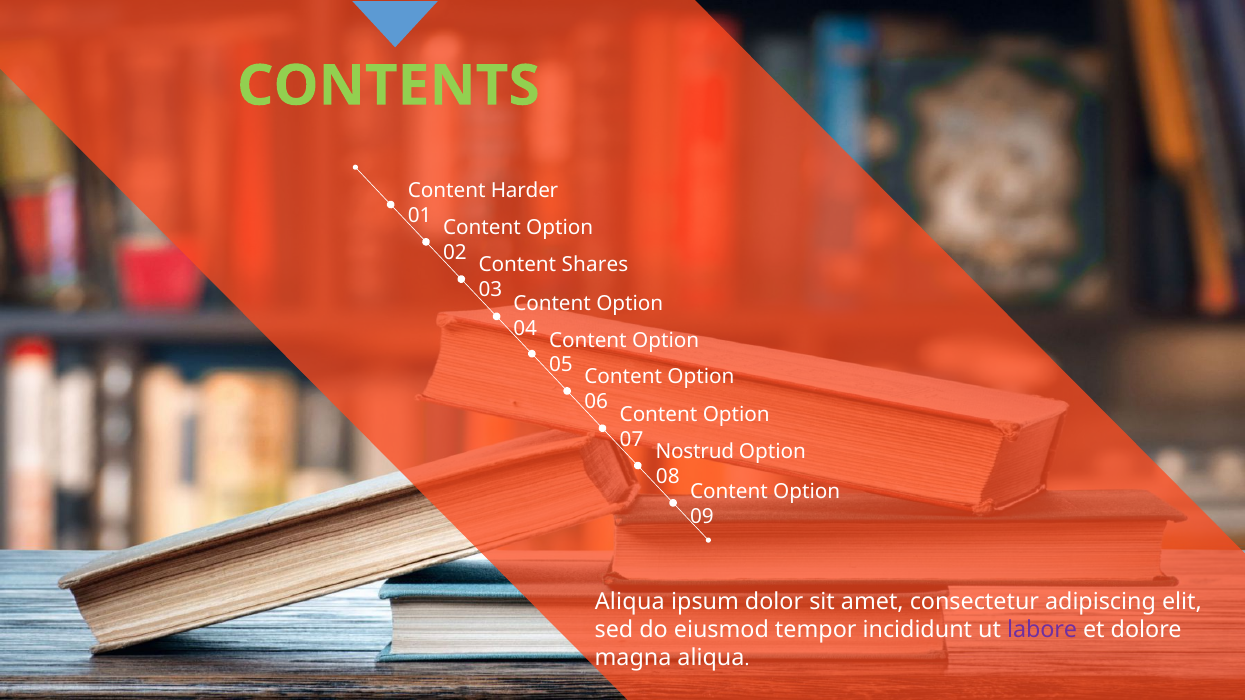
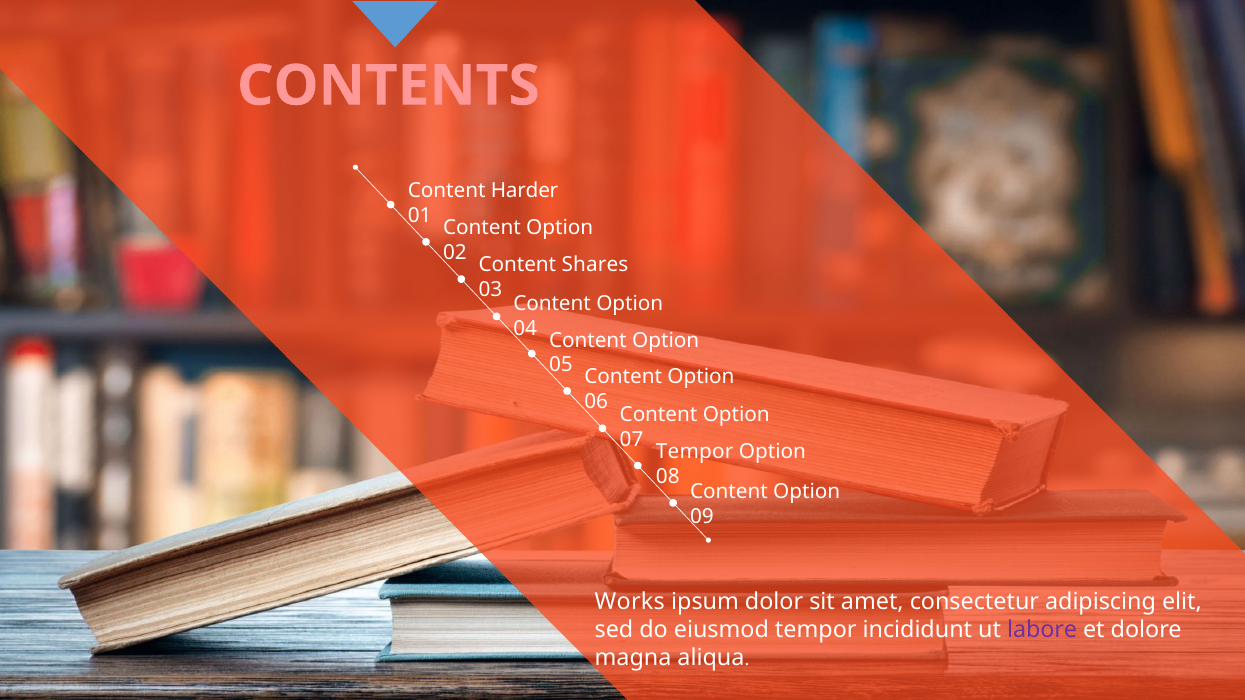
CONTENTS colour: light green -> pink (388, 86)
Nostrud: Nostrud -> Tempor (695, 452)
Aliqua: Aliqua -> Works (630, 602)
